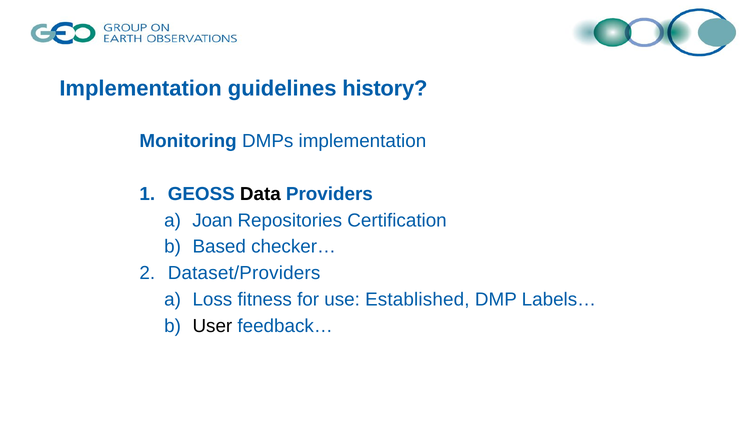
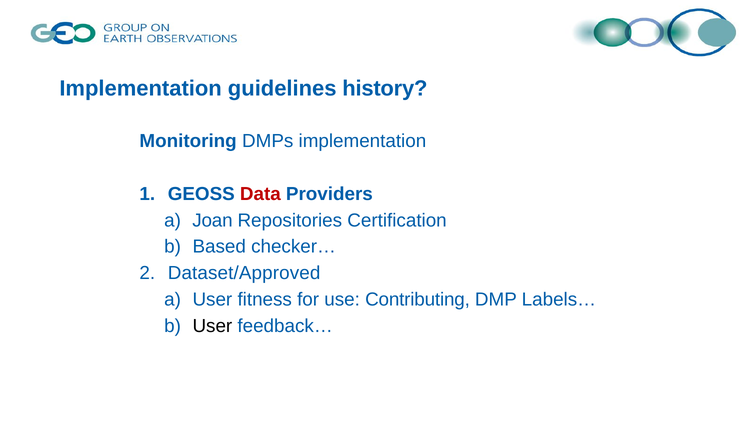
Data colour: black -> red (260, 194)
Dataset/Providers: Dataset/Providers -> Dataset/Approved (244, 273)
Loss: Loss -> User (212, 300)
Established: Established -> Contributing (418, 300)
